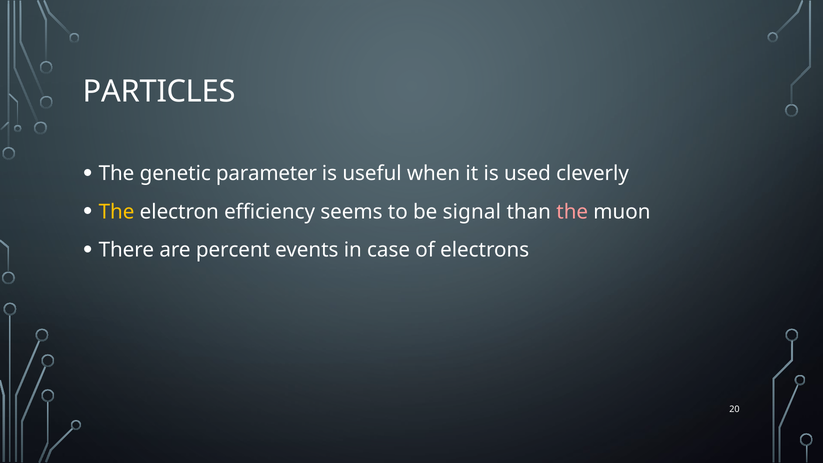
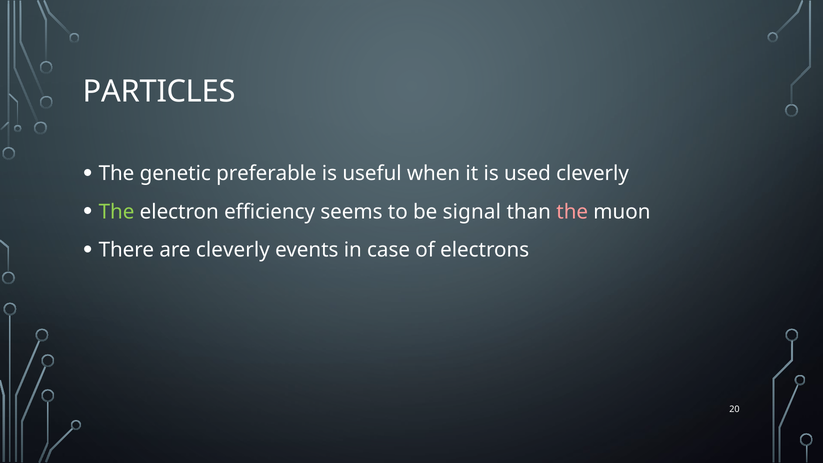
parameter: parameter -> preferable (266, 174)
The colour: yellow -> light green (117, 212)
are percent: percent -> cleverly (233, 250)
